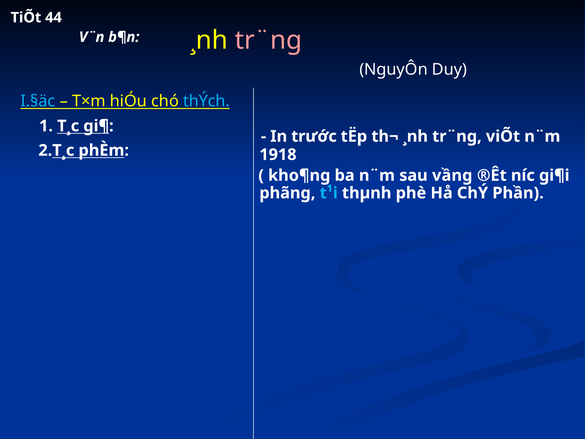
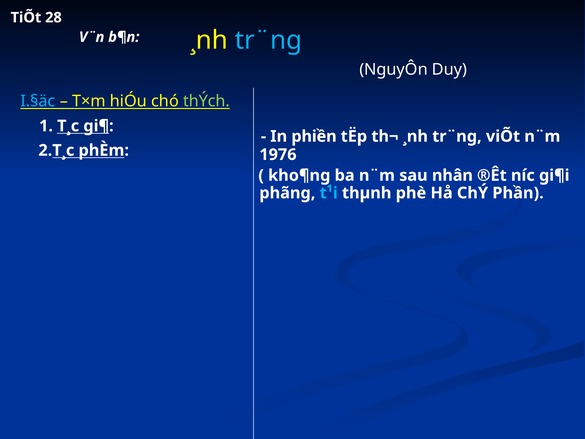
44: 44 -> 28 (53, 18)
tr¨ng colour: pink -> light blue (268, 40)
thÝch colour: light blue -> light green (207, 101)
trước: trước -> phiền (314, 136)
1918: 1918 -> 1976 (278, 155)
vầng: vầng -> nhân (452, 175)
